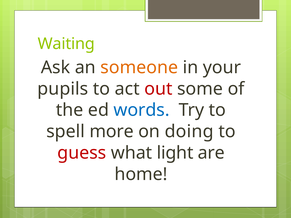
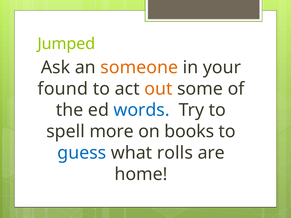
Waiting: Waiting -> Jumped (66, 44)
pupils: pupils -> found (63, 89)
out colour: red -> orange (158, 89)
doing: doing -> books (189, 132)
guess colour: red -> blue (82, 153)
light: light -> rolls (175, 153)
